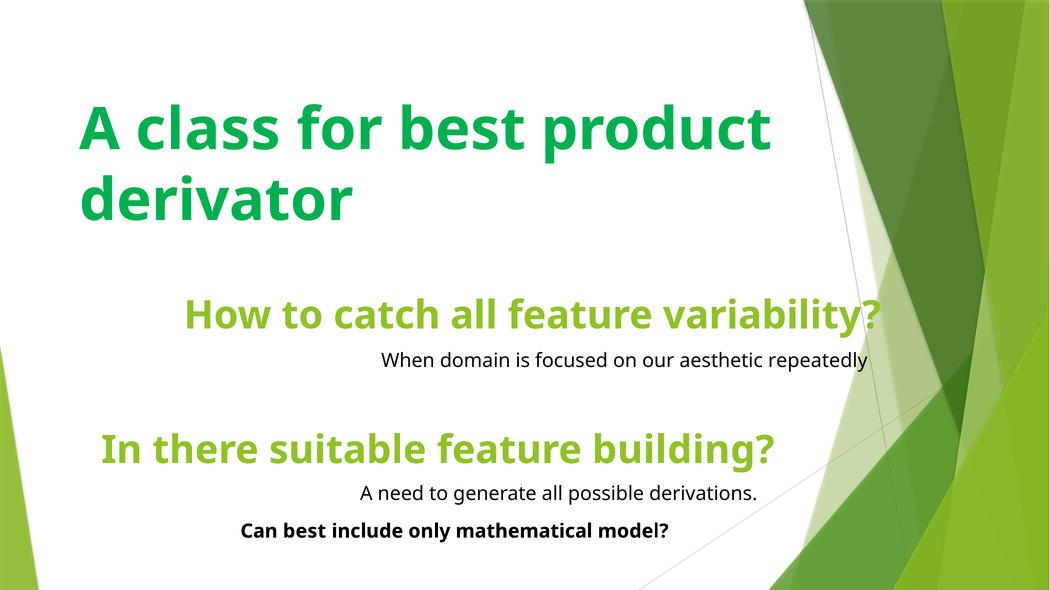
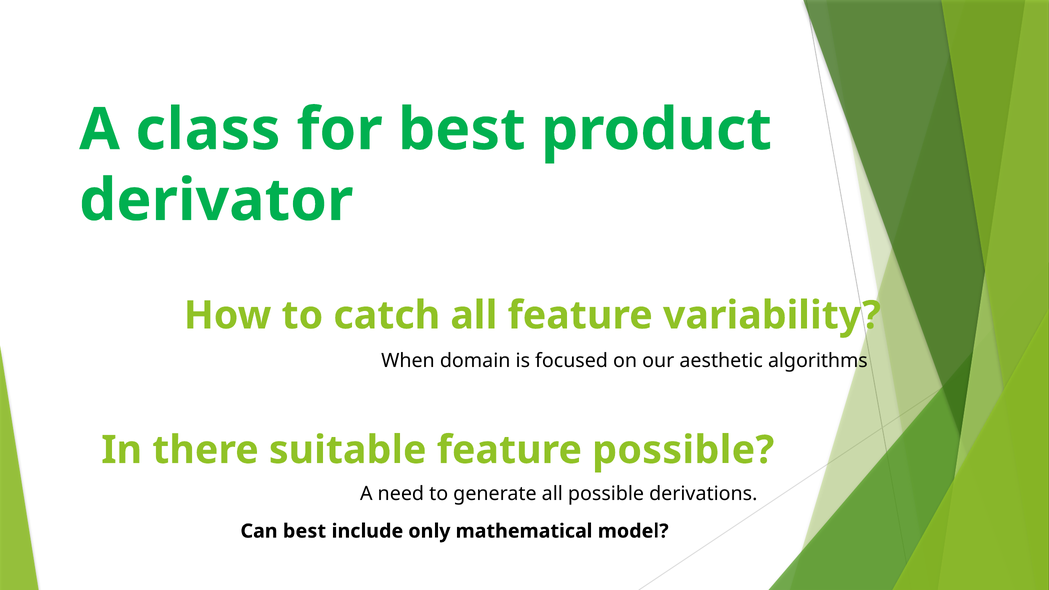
repeatedly: repeatedly -> algorithms (818, 361)
feature building: building -> possible (683, 450)
